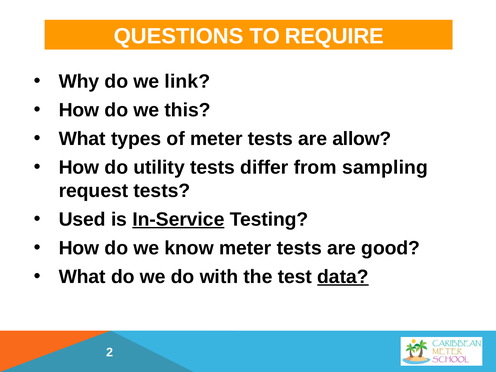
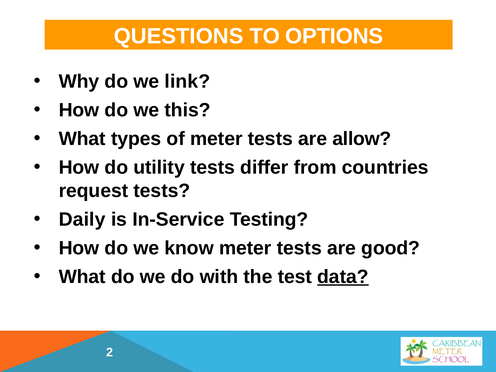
REQUIRE: REQUIRE -> OPTIONS (334, 36)
sampling: sampling -> countries (385, 168)
Used: Used -> Daily (82, 219)
In-Service underline: present -> none (178, 219)
